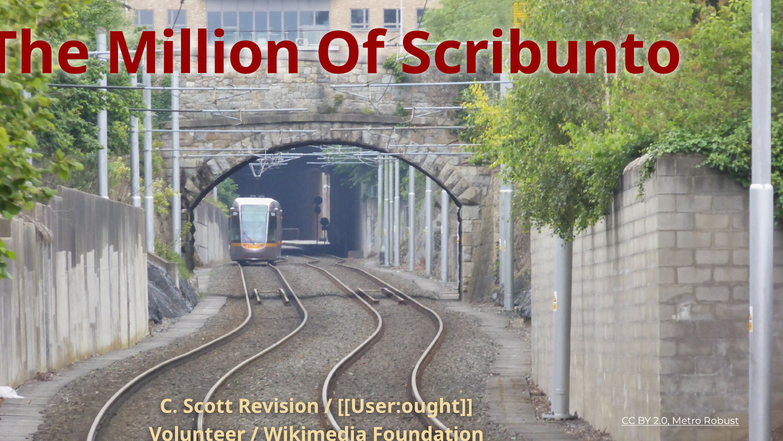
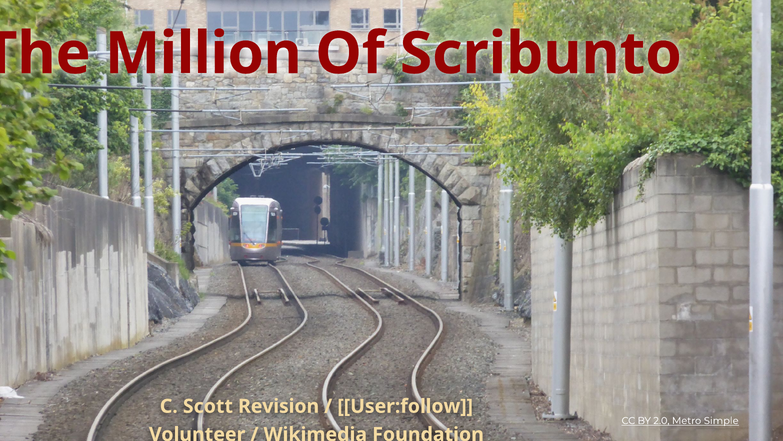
User:ought: User:ought -> User:follow (405, 406)
Robust: Robust -> Simple (721, 420)
